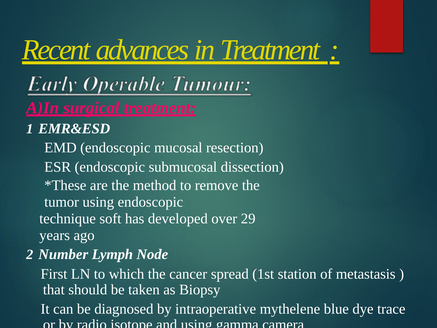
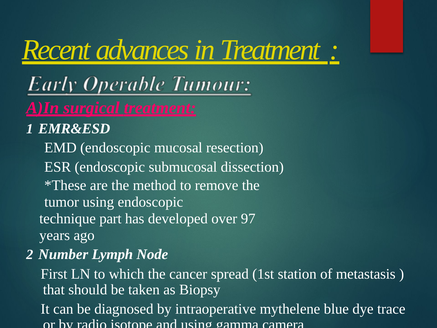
soft: soft -> part (110, 218)
29: 29 -> 97 (248, 218)
